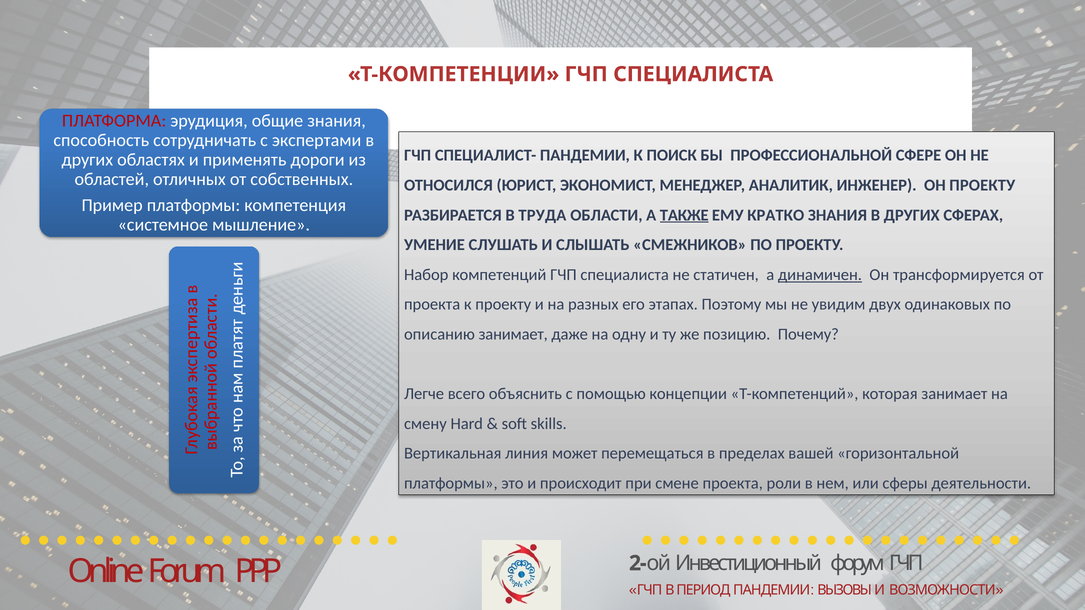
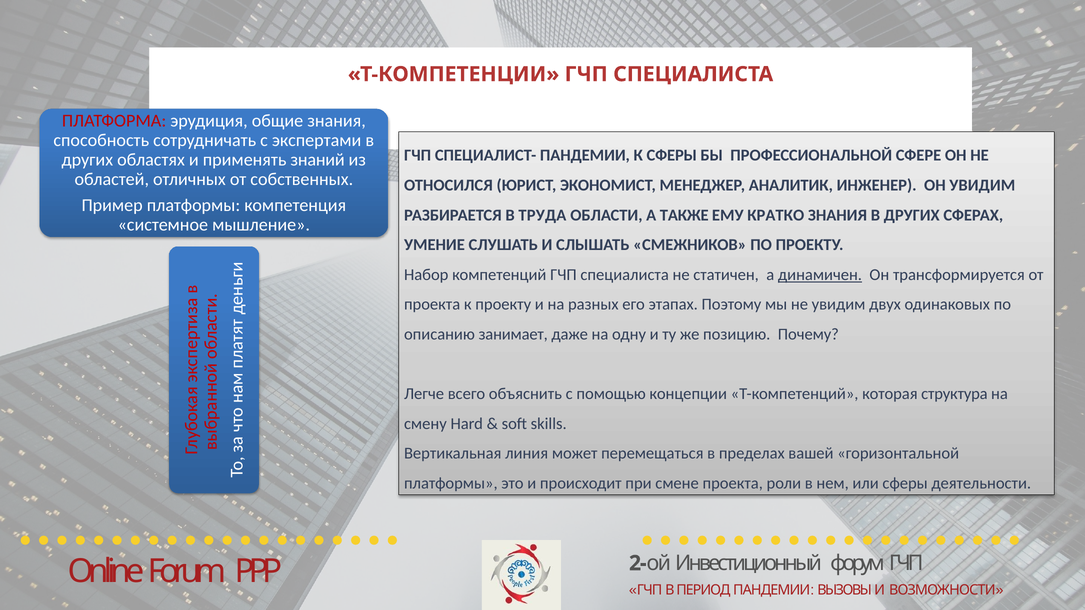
К ПОИСК: ПОИСК -> СФЕРЫ (672, 156)
дороги: дороги -> знаний (318, 160)
ОН ПРОЕКТУ: ПРОЕКТУ -> УВИДИМ (982, 185)
ТАКЖЕ underline: present -> none (684, 215)
которая занимает: занимает -> структура (954, 394)
